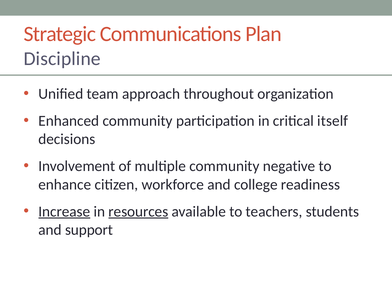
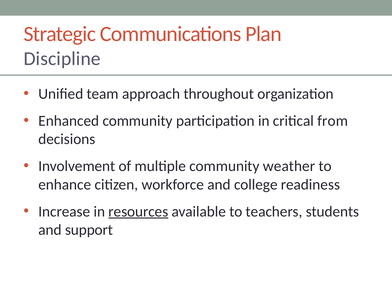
itself: itself -> from (333, 121)
negative: negative -> weather (289, 166)
Increase underline: present -> none (64, 211)
